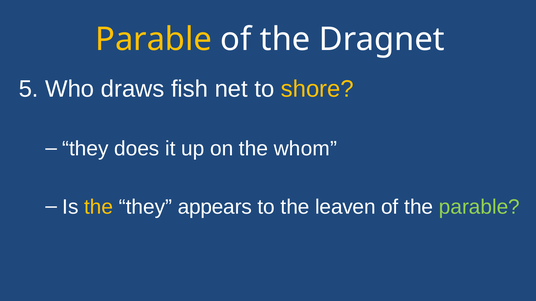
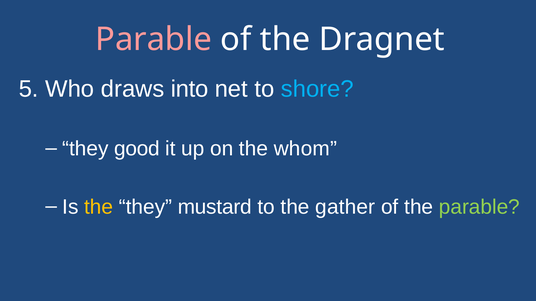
Parable colour: yellow -> pink (154, 39)
fish: fish -> into (190, 89)
shore colour: yellow -> light blue (317, 89)
does: does -> good (137, 149)
appears: appears -> mustard (215, 207)
leaven: leaven -> gather (345, 207)
